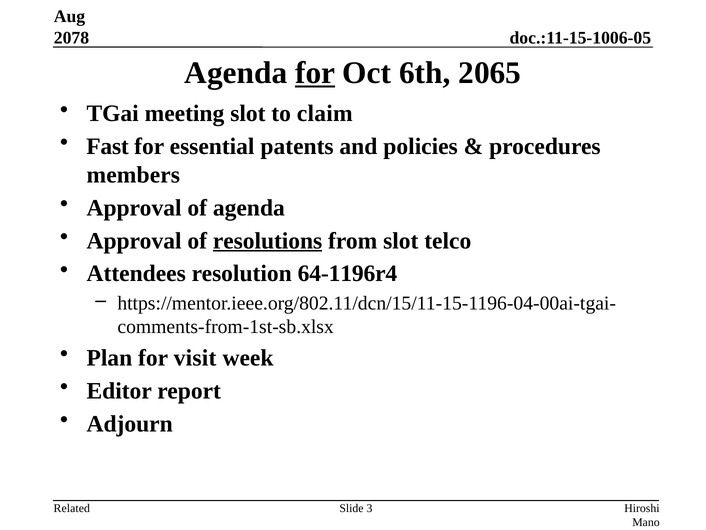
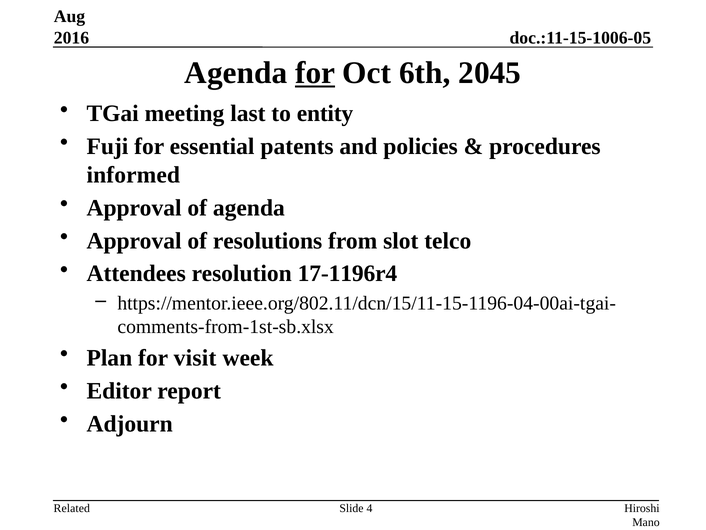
2078: 2078 -> 2016 (71, 38)
2065: 2065 -> 2045 (490, 73)
meeting slot: slot -> last (248, 113)
claim: claim -> entity (325, 113)
Fast: Fast -> Fuji (107, 146)
members: members -> informed (133, 175)
resolutions underline: present -> none (268, 241)
64-1196r4: 64-1196r4 -> 17-1196r4 (347, 273)
3: 3 -> 4 (369, 508)
